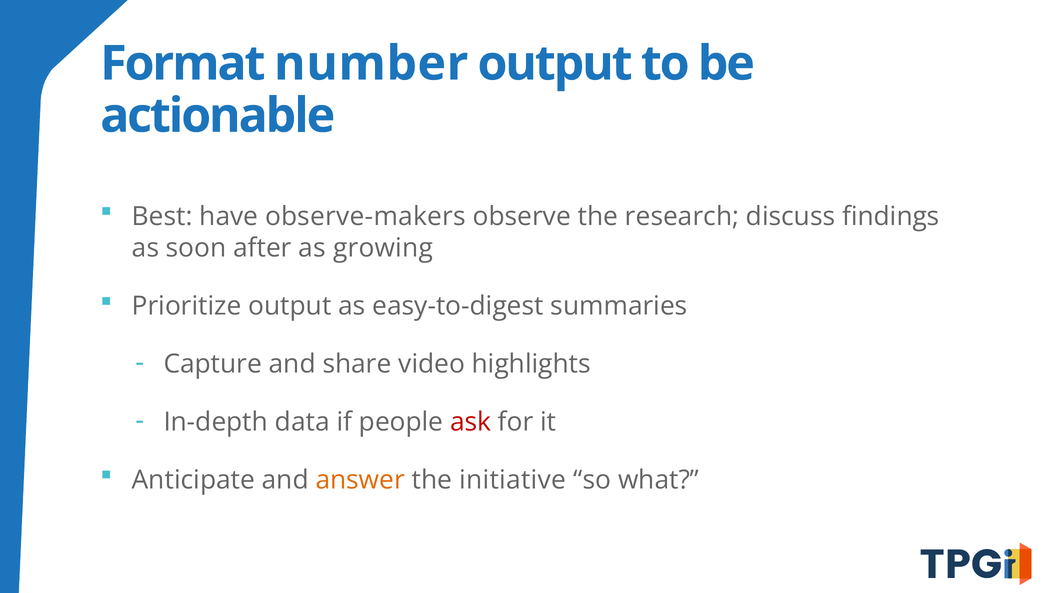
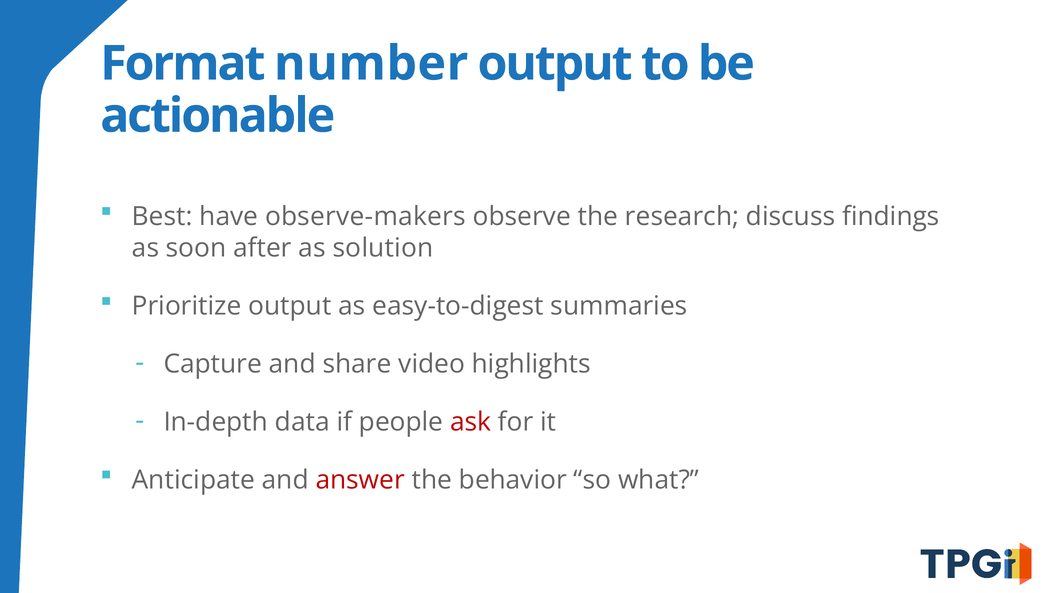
growing: growing -> solution (383, 248)
answer colour: orange -> red (360, 480)
initiative: initiative -> behavior (513, 480)
